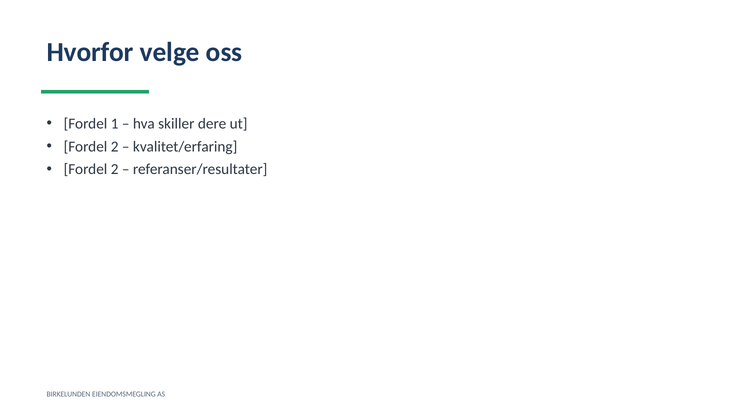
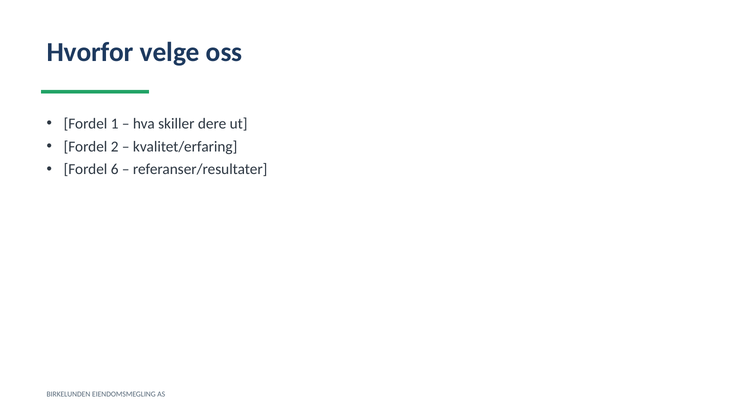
2: 2 -> 6 (115, 170)
